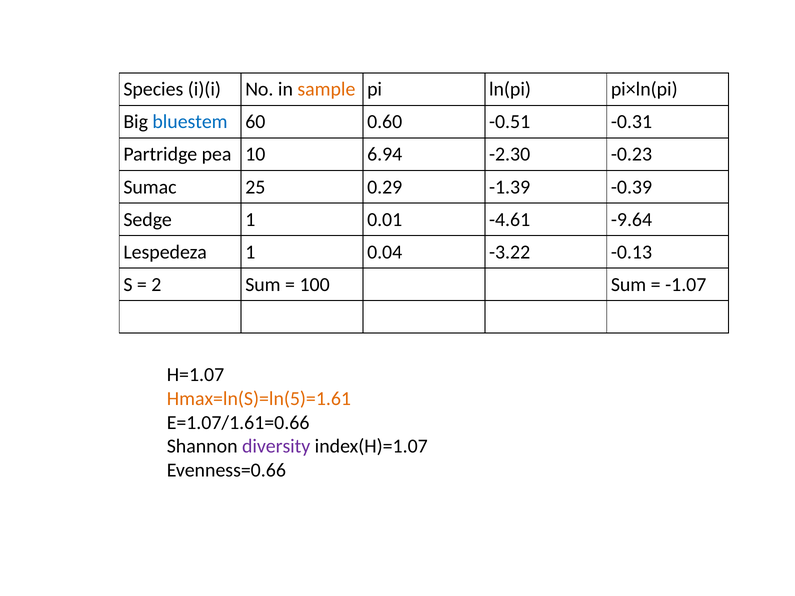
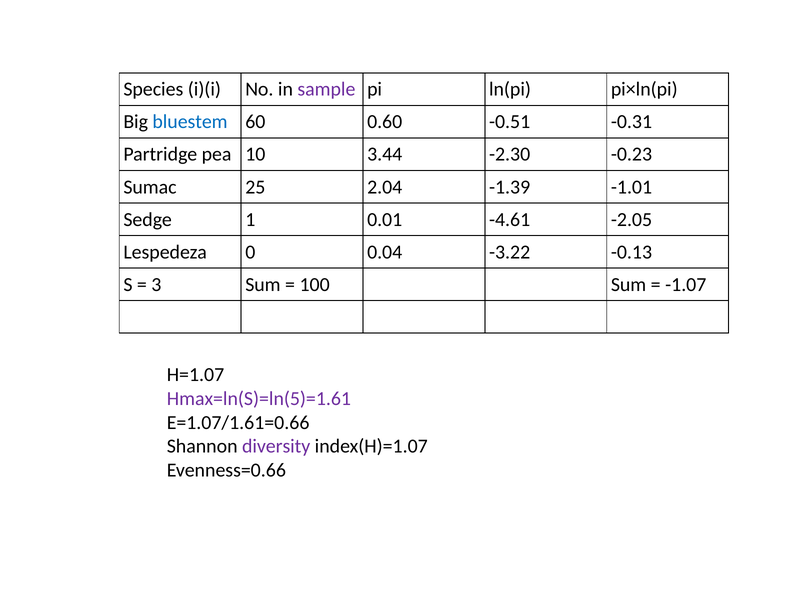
sample colour: orange -> purple (326, 89)
6.94: 6.94 -> 3.44 (385, 154)
0.29: 0.29 -> 2.04 (385, 187)
-0.39: -0.39 -> -1.01 (631, 187)
-9.64: -9.64 -> -2.05 (631, 220)
Lespedeza 1: 1 -> 0 (250, 252)
2: 2 -> 3 (156, 285)
Hmax=ln(S)=ln(5)=1.61 colour: orange -> purple (259, 399)
